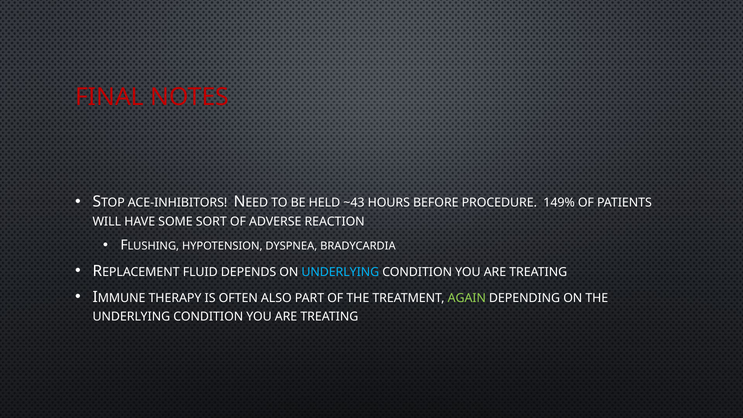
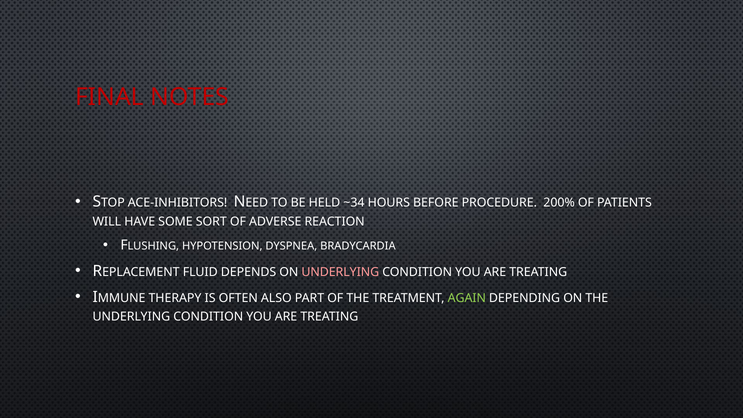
~43: ~43 -> ~34 (354, 203)
149%: 149% -> 200% (559, 203)
UNDERLYING colour: light blue -> pink (340, 272)
